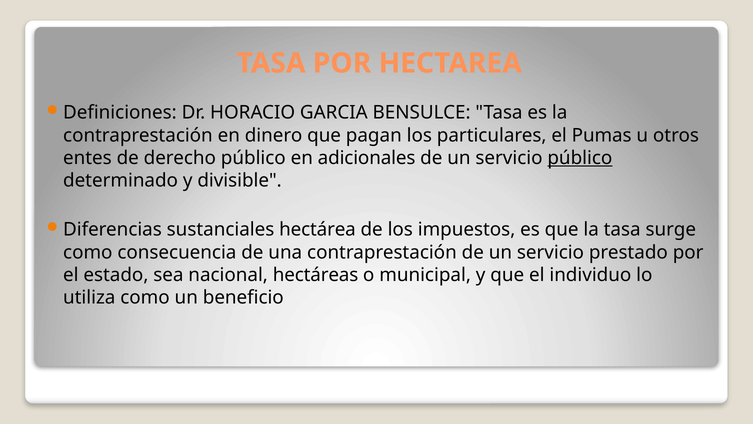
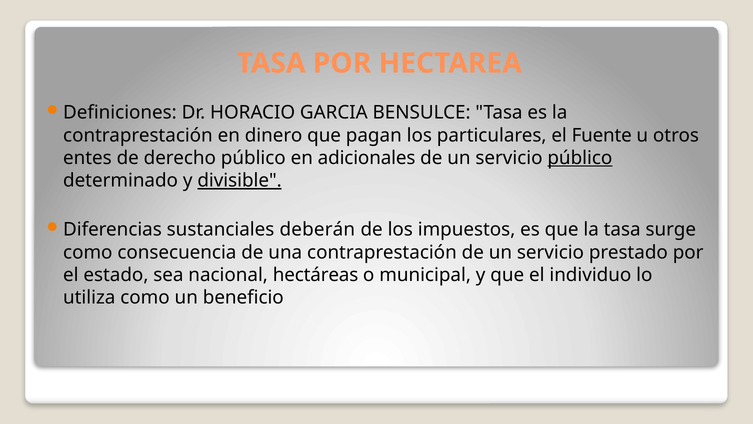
Pumas: Pumas -> Fuente (602, 135)
divisible underline: none -> present (240, 180)
hectárea: hectárea -> deberán (317, 229)
